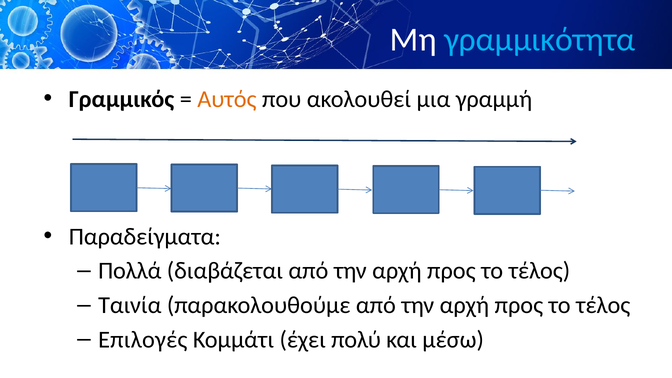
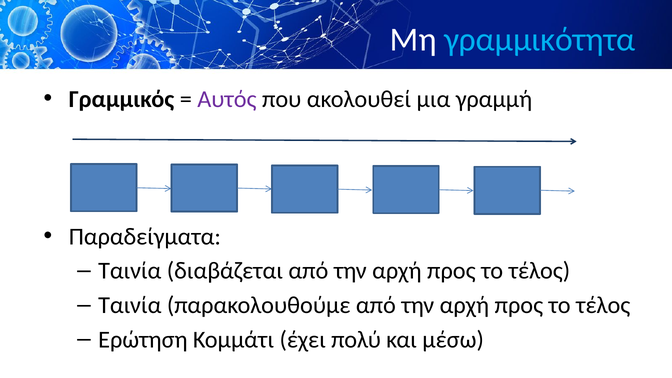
Αυτός colour: orange -> purple (227, 99)
Πολλά: Πολλά -> Ταινία (130, 271)
Επιλογές: Επιλογές -> Ερώτηση (143, 340)
